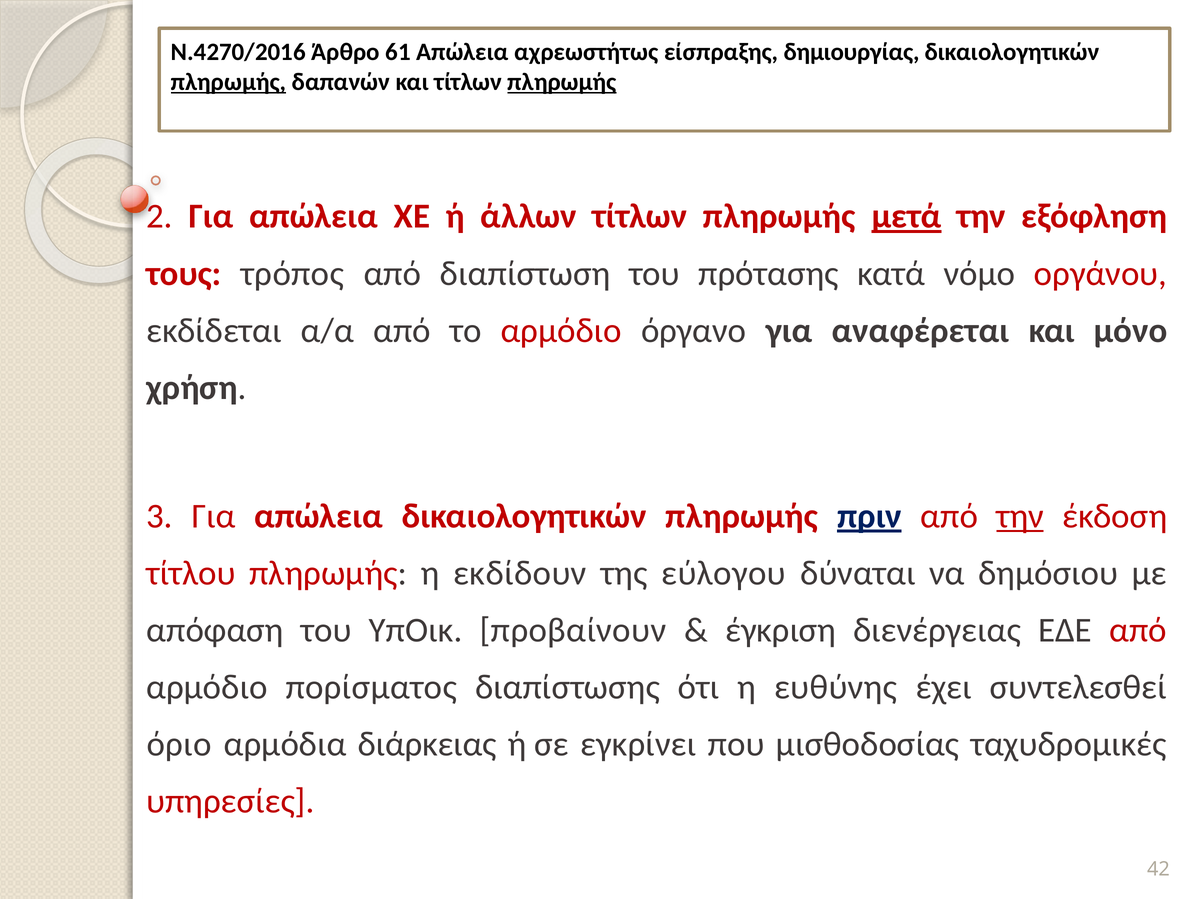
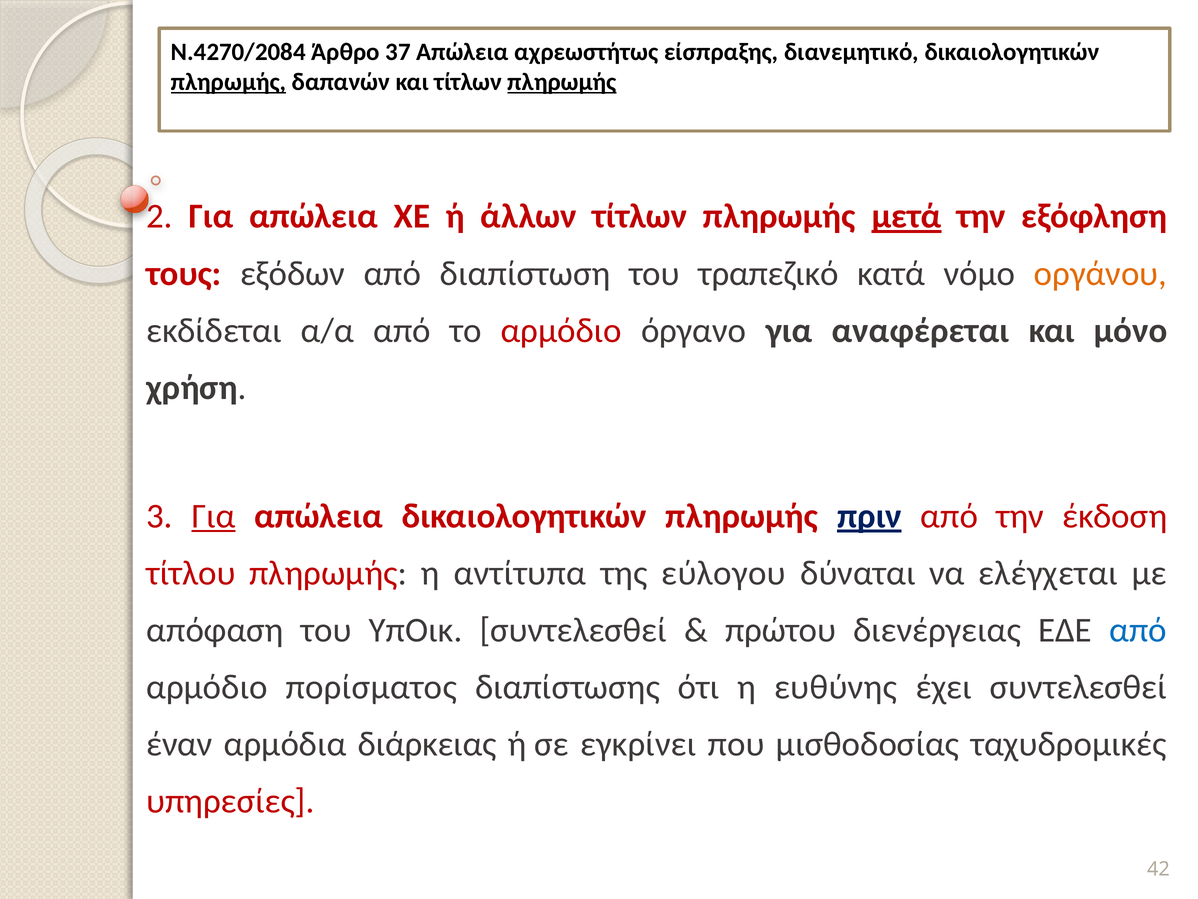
Ν.4270/2016: Ν.4270/2016 -> Ν.4270/2084 (238, 52)
61: 61 -> 37 (398, 52)
δημιουργίας: δημιουργίας -> διανεμητικό (852, 52)
τρόπος: τρόπος -> εξόδων (293, 273)
πρότασης: πρότασης -> τραπεζικό (769, 273)
οργάνου colour: red -> orange (1100, 273)
Για underline: none -> present (214, 516)
την underline: present -> none (1020, 516)
εκδίδουν: εκδίδουν -> αντίτυπα (520, 573)
δημόσιου: δημόσιου -> ελέγχεται (1048, 573)
ΥπΟικ προβαίνουν: προβαίνουν -> συντελεσθεί (573, 630)
έγκριση: έγκριση -> πρώτου (781, 630)
από colour: red -> blue (1138, 630)
όριο: όριο -> έναν (179, 744)
